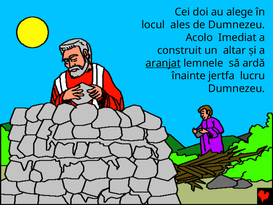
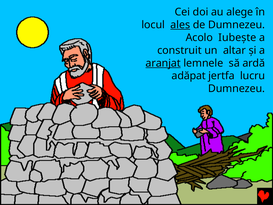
ales underline: none -> present (180, 25)
Imediat: Imediat -> Iubeşte (237, 38)
înainte: înainte -> adăpat (189, 76)
